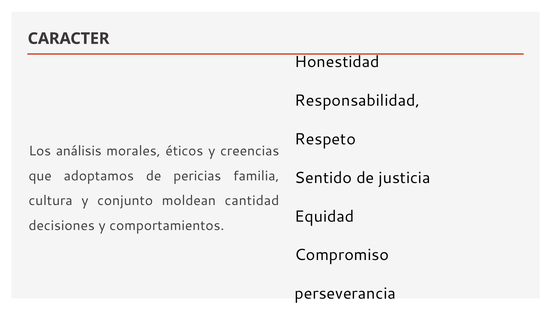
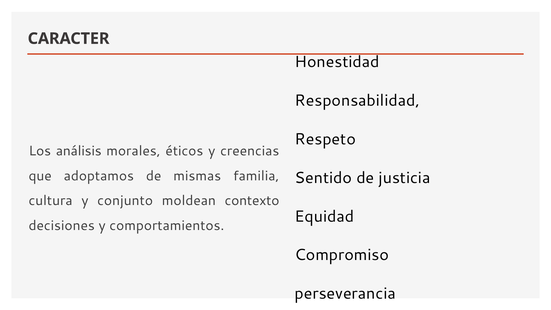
pericias: pericias -> mismas (197, 176)
cantidad: cantidad -> contexto (252, 201)
